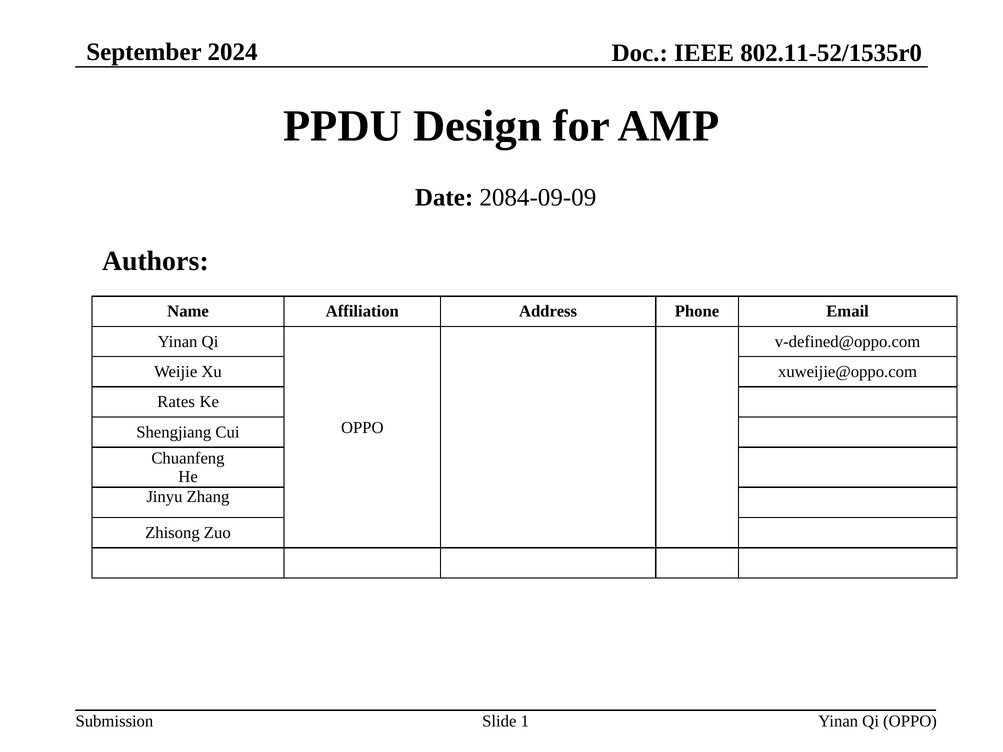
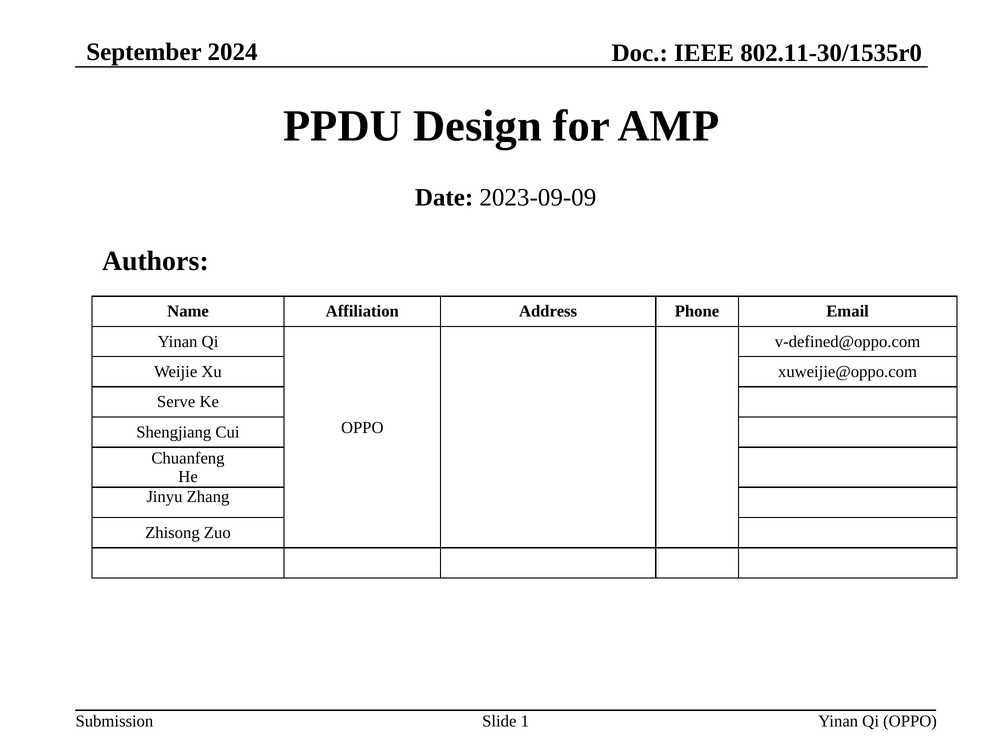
802.11-52/1535r0: 802.11-52/1535r0 -> 802.11-30/1535r0 (831, 53)
2084-09-09: 2084-09-09 -> 2023-09-09 (538, 197)
Rates: Rates -> Serve (176, 402)
